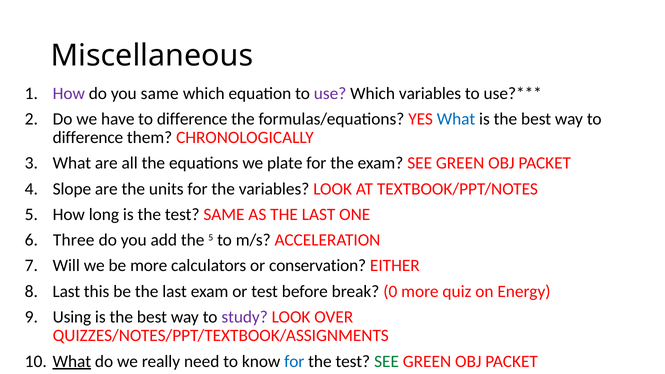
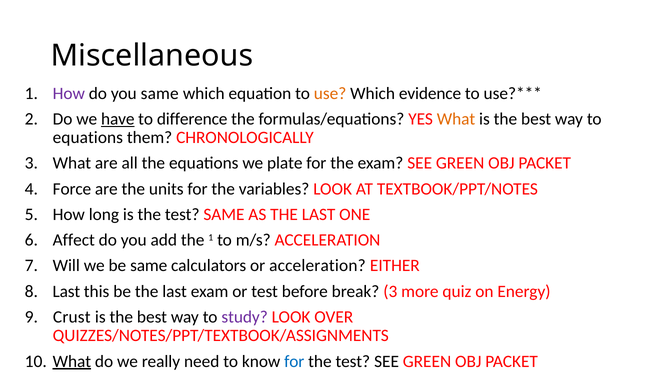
use colour: purple -> orange (330, 93)
Which variables: variables -> evidence (430, 93)
have underline: none -> present (118, 119)
What colour: blue -> orange (456, 119)
difference: difference -> equations (88, 138)
Slope: Slope -> Force (72, 189)
Three: Three -> Affect (74, 240)
the 5: 5 -> 1 (211, 238)
be more: more -> same (149, 266)
or conservation: conservation -> acceleration (317, 266)
break 0: 0 -> 3 (390, 291)
Using: Using -> Crust (72, 317)
SEE colour: green -> black (387, 361)
